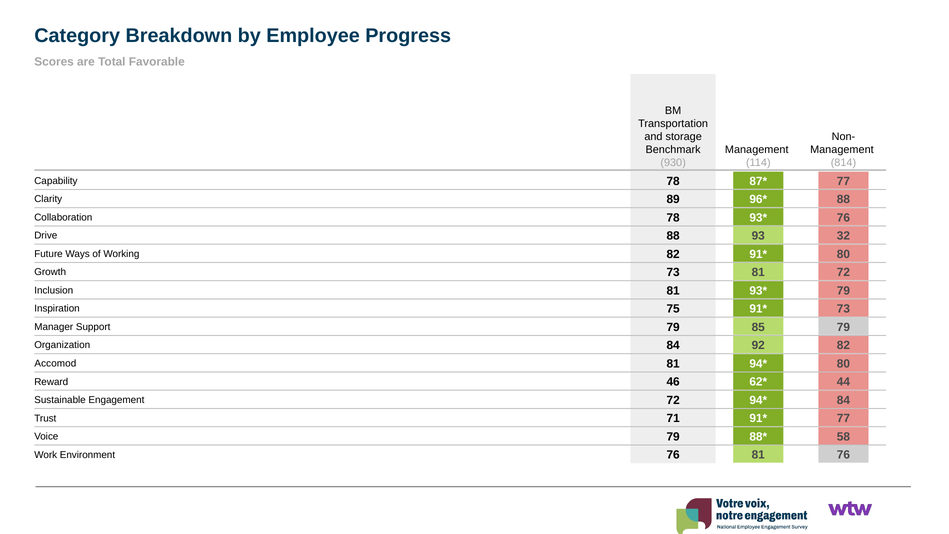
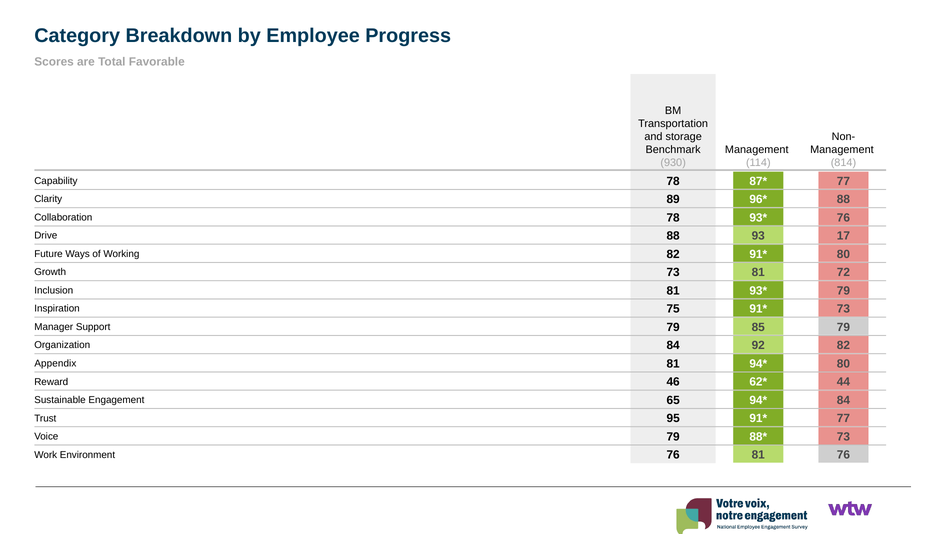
32: 32 -> 17 (843, 236)
Accomod: Accomod -> Appendix (55, 363)
Engagement 72: 72 -> 65 (673, 400)
71: 71 -> 95 (673, 418)
58: 58 -> 73 (843, 436)
